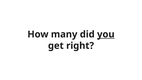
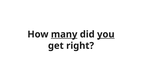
many underline: none -> present (64, 34)
